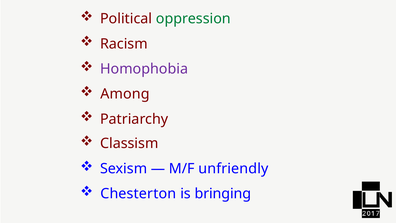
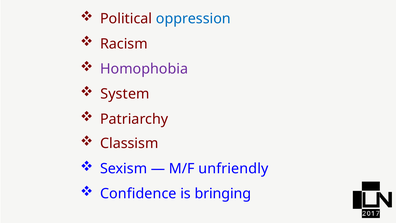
oppression colour: green -> blue (193, 19)
Among: Among -> System (125, 94)
Chesterton: Chesterton -> Confidence (138, 194)
